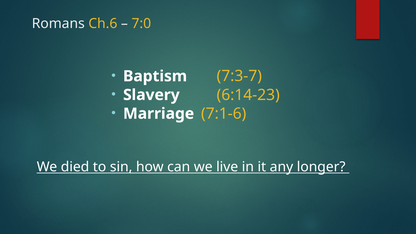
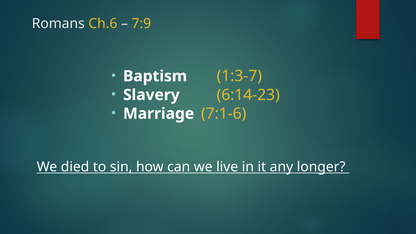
7:0: 7:0 -> 7:9 (141, 24)
7:3-7: 7:3-7 -> 1:3-7 (239, 76)
